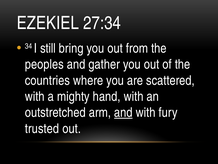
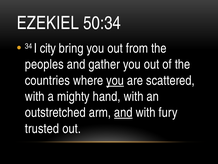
27:34: 27:34 -> 50:34 (102, 23)
still: still -> city (48, 48)
you underline: none -> present (115, 80)
